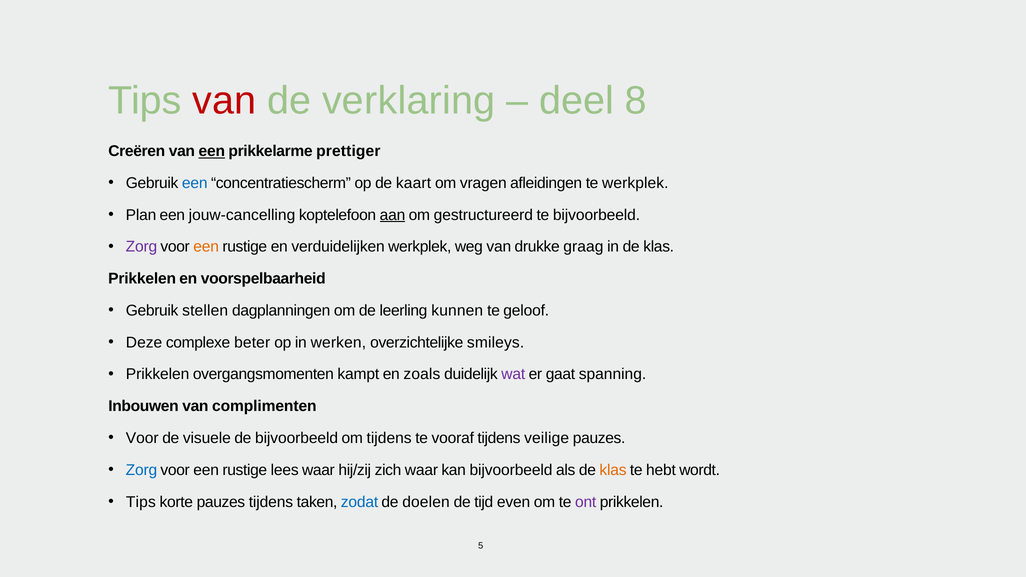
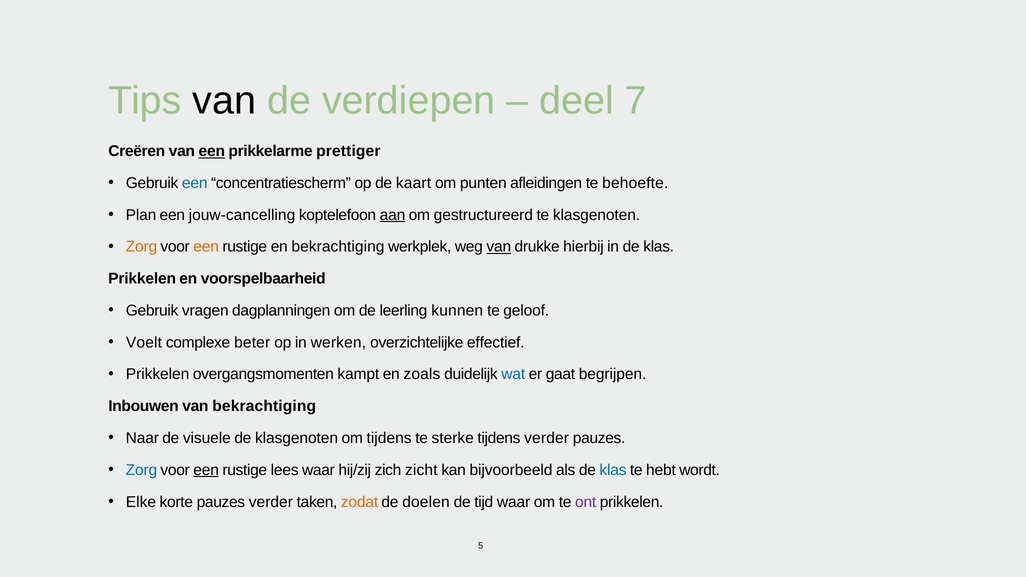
van colour: red -> black (224, 101)
verklaring: verklaring -> verdiepen (409, 101)
8: 8 -> 7 (636, 101)
vragen: vragen -> punten (483, 183)
te werkplek: werkplek -> behoefte (635, 183)
te bijvoorbeeld: bijvoorbeeld -> klasgenoten (597, 215)
Zorg colour: purple -> orange (141, 247)
en verduidelijken: verduidelijken -> bekrachtiging (338, 247)
van underline: none -> present (499, 247)
graag: graag -> hierbij (583, 247)
stellen: stellen -> vragen (205, 311)
Deze: Deze -> Voelt (144, 343)
smileys: smileys -> effectief (496, 343)
wat colour: purple -> blue (513, 374)
spanning: spanning -> begrijpen (613, 374)
van complimenten: complimenten -> bekrachtiging (264, 406)
Voor: Voor -> Naar (142, 438)
de bijvoorbeeld: bijvoorbeeld -> klasgenoten (297, 438)
vooraf: vooraf -> sterke (453, 438)
tijdens veilige: veilige -> verder (547, 438)
een underline: none -> present (206, 470)
zich waar: waar -> zicht (421, 470)
klas colour: orange -> blue (613, 470)
Tips: Tips -> Elke (141, 502)
pauzes tijdens: tijdens -> verder (271, 502)
zodat colour: blue -> orange (360, 502)
tijd even: even -> waar (514, 502)
